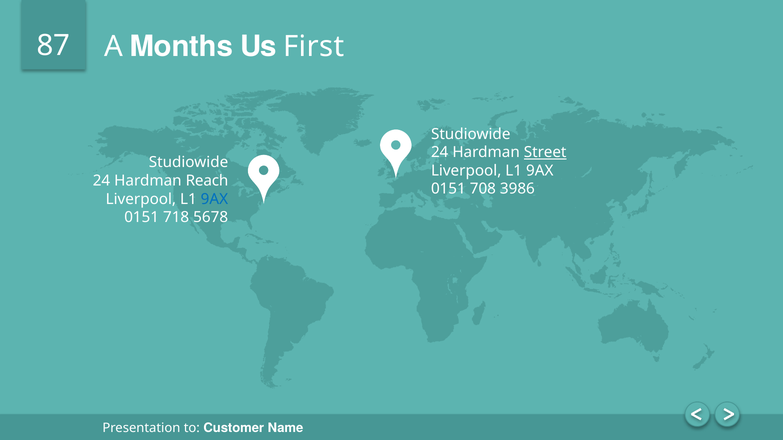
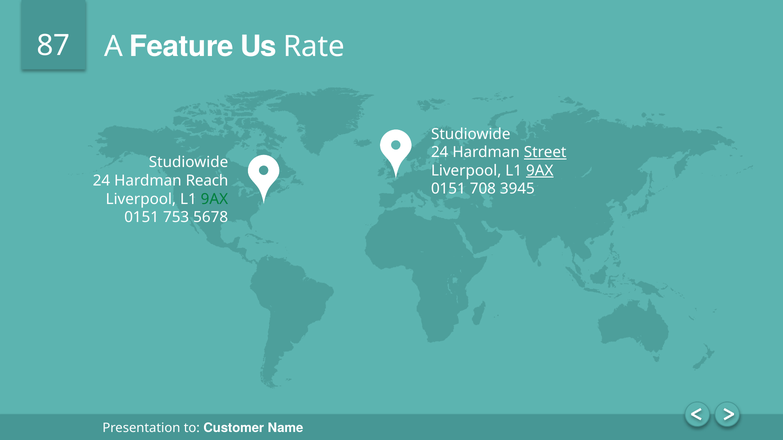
Months: Months -> Feature (181, 46)
First: First -> Rate (314, 46)
9AX underline: none -> present (540, 171)
3986: 3986 -> 3945 (517, 189)
9AX colour: blue -> green (214, 199)
718: 718 -> 753 (176, 218)
